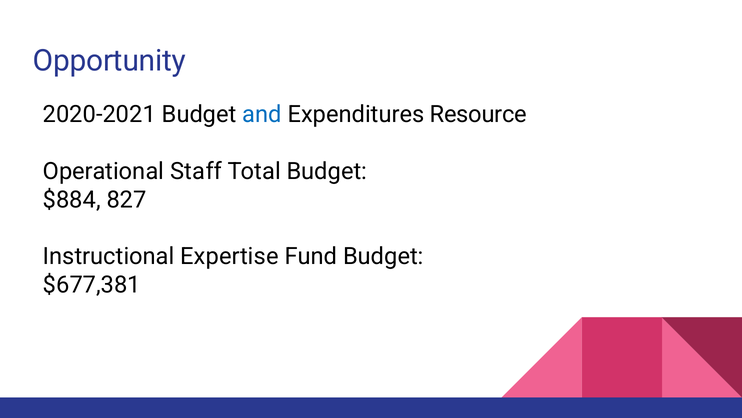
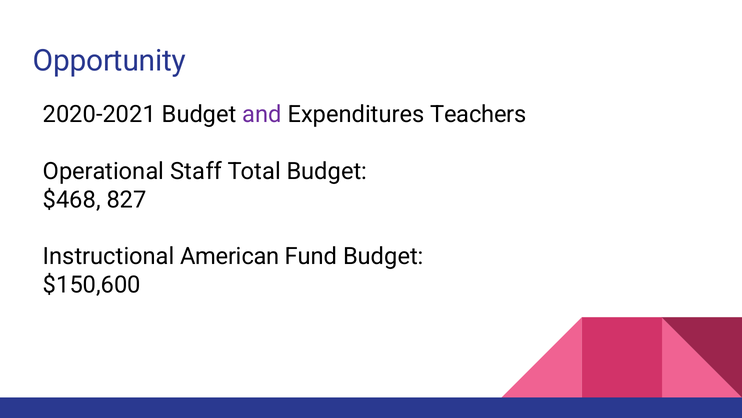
and colour: blue -> purple (262, 114)
Resource: Resource -> Teachers (478, 114)
$884: $884 -> $468 (72, 199)
Expertise: Expertise -> American (230, 256)
$677,381: $677,381 -> $150,600 (92, 285)
